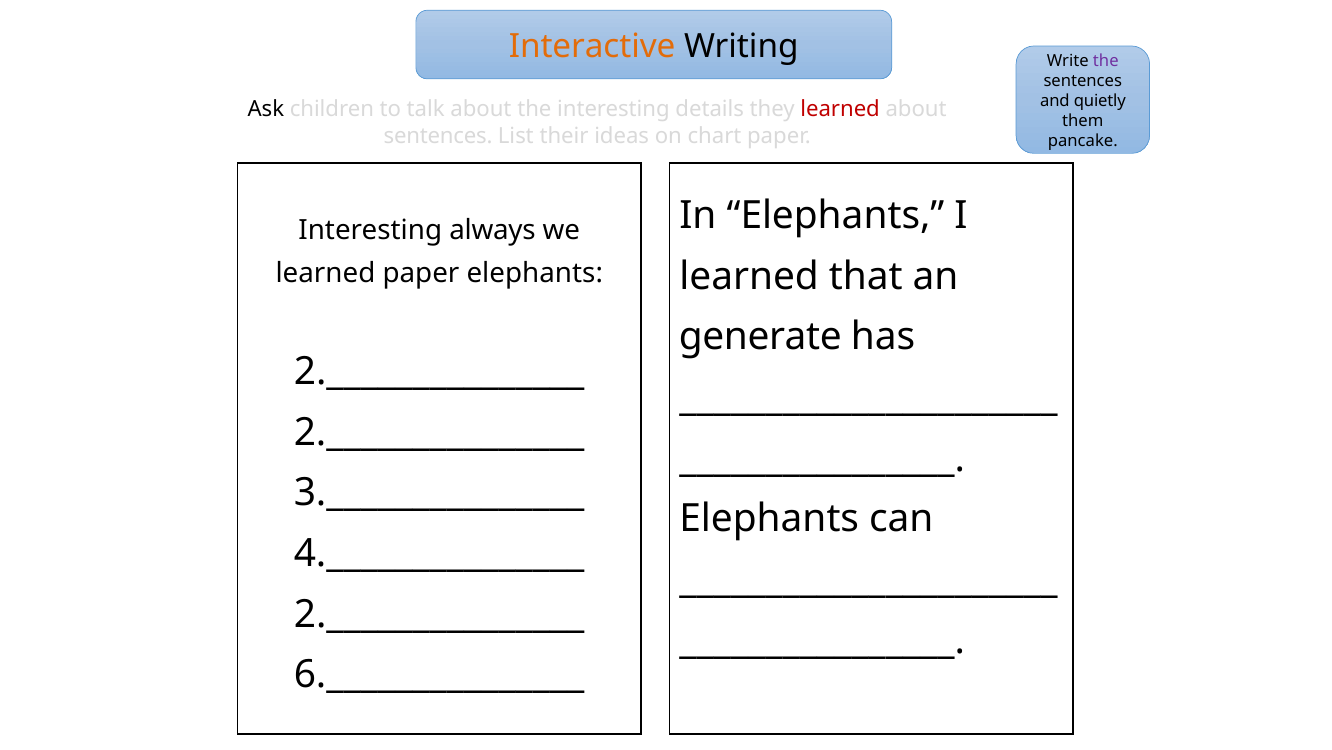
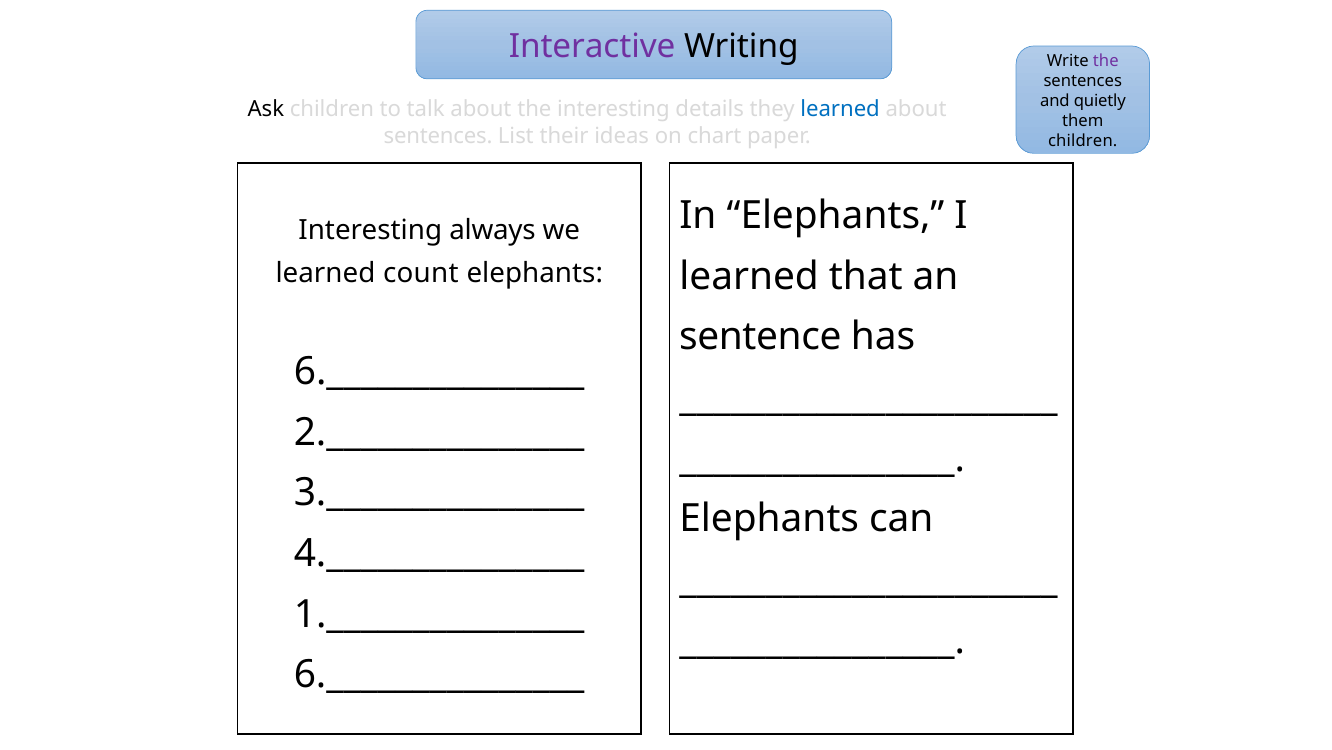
Interactive colour: orange -> purple (592, 47)
learned colour: red -> blue (840, 109)
pancake: pancake -> children (1083, 141)
learned paper: paper -> count (421, 273)
generate: generate -> sentence (760, 337)
2._______________: 2._______________ -> 6._______________ (439, 371)
2._______________: 2._______________ -> 1._______________ (439, 614)
